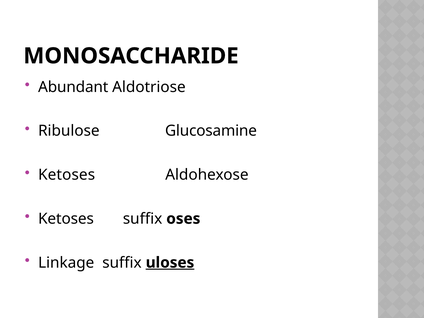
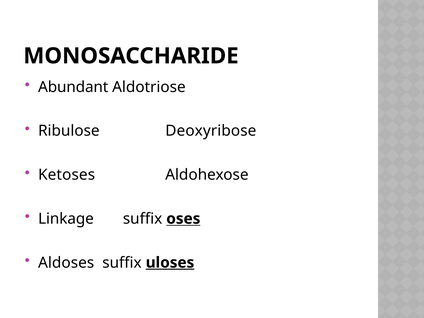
Glucosamine: Glucosamine -> Deoxyribose (211, 131)
Ketoses: Ketoses -> Linkage (66, 219)
oses underline: none -> present (183, 219)
Linkage: Linkage -> Aldoses (66, 263)
